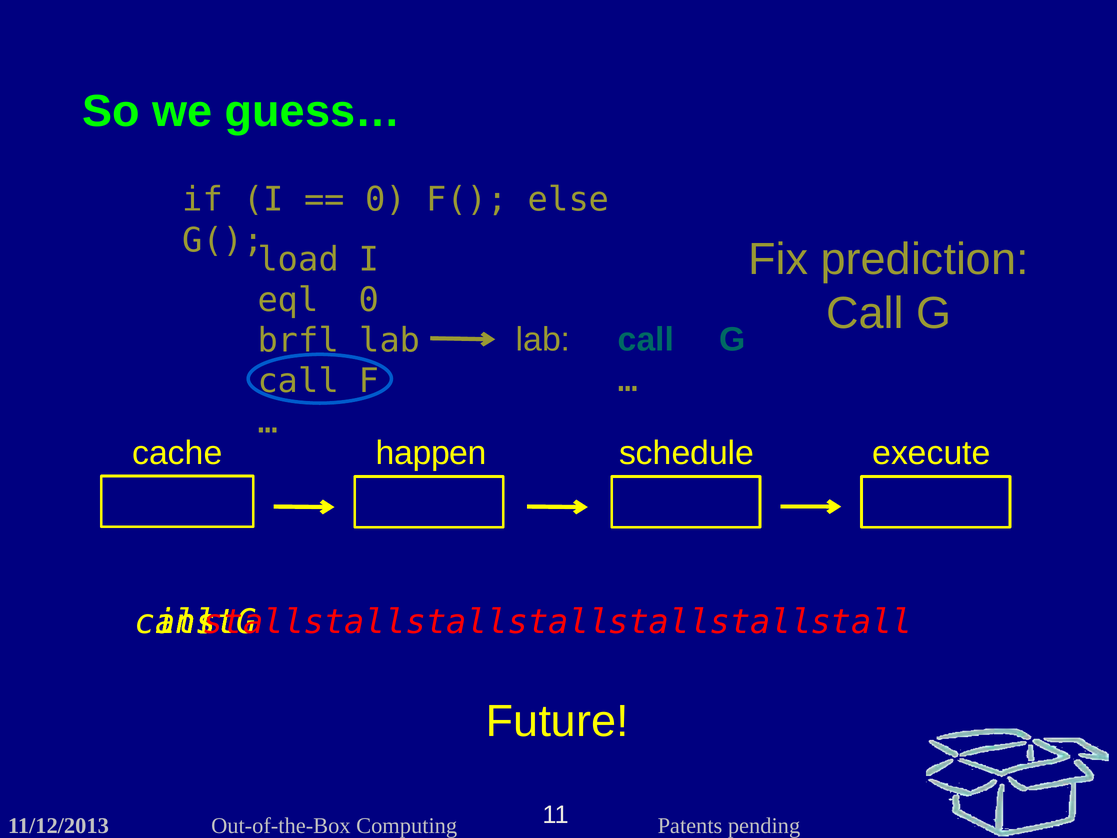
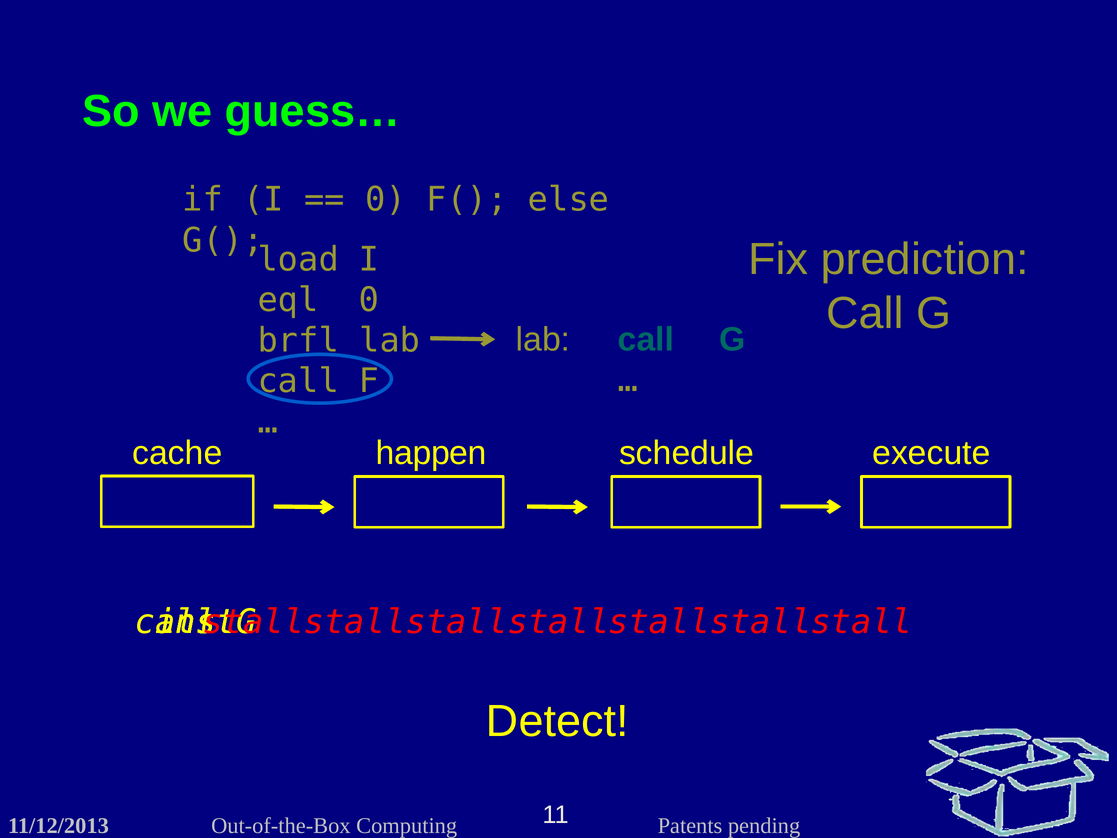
Future: Future -> Detect (557, 722)
